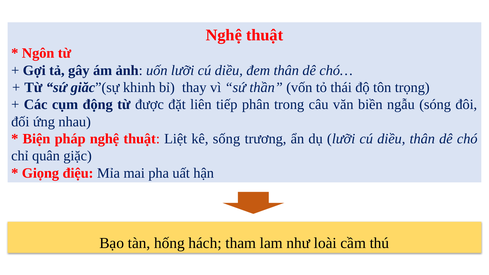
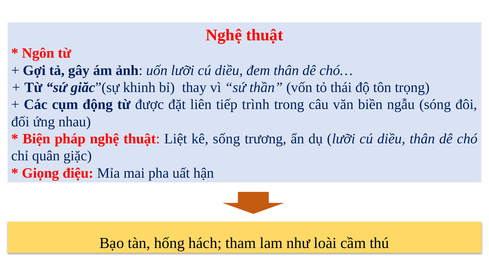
phân: phân -> trình (256, 105)
